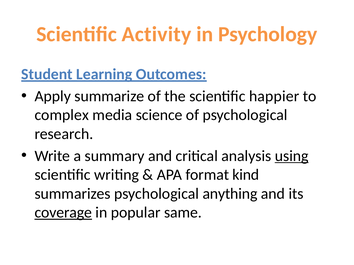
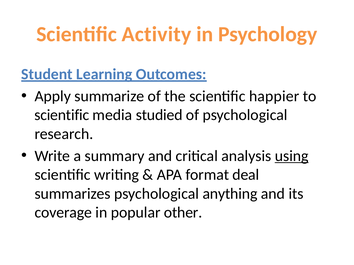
complex: complex -> scientific (62, 115)
science: science -> studied (159, 115)
kind: kind -> deal (246, 175)
coverage underline: present -> none (63, 213)
same: same -> other (183, 213)
